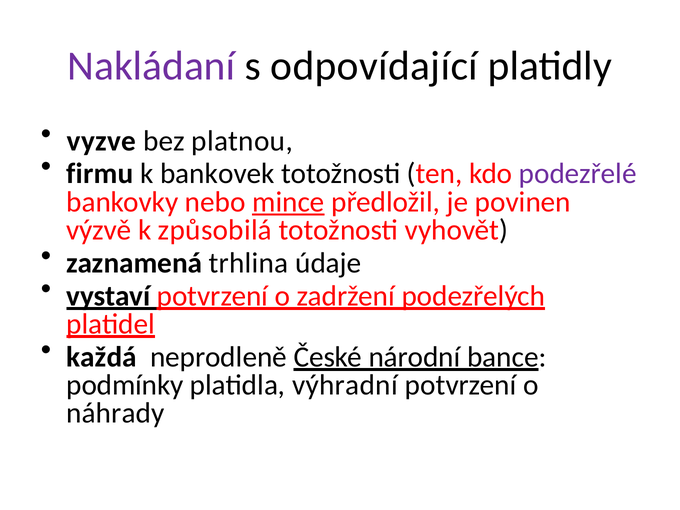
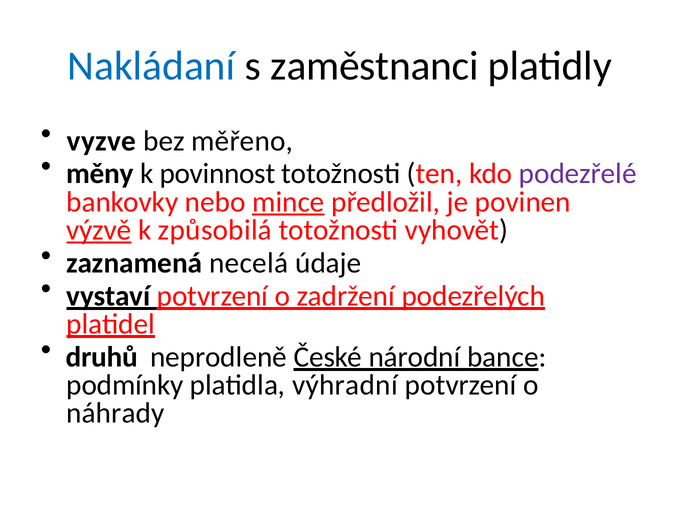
Nakládaní colour: purple -> blue (151, 66)
odpovídající: odpovídající -> zaměstnanci (374, 66)
platnou: platnou -> měřeno (242, 141)
firmu: firmu -> měny (100, 174)
bankovek: bankovek -> povinnost (217, 174)
výzvě underline: none -> present (99, 230)
trhlina: trhlina -> necelá (249, 263)
každá: každá -> druhů (102, 357)
